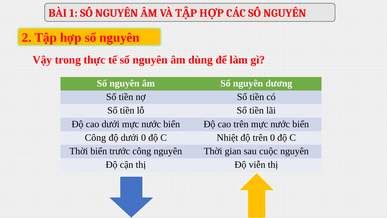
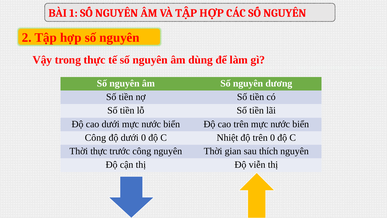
Thời biển: biển -> thực (99, 151)
cuộc: cuộc -> thích (269, 151)
